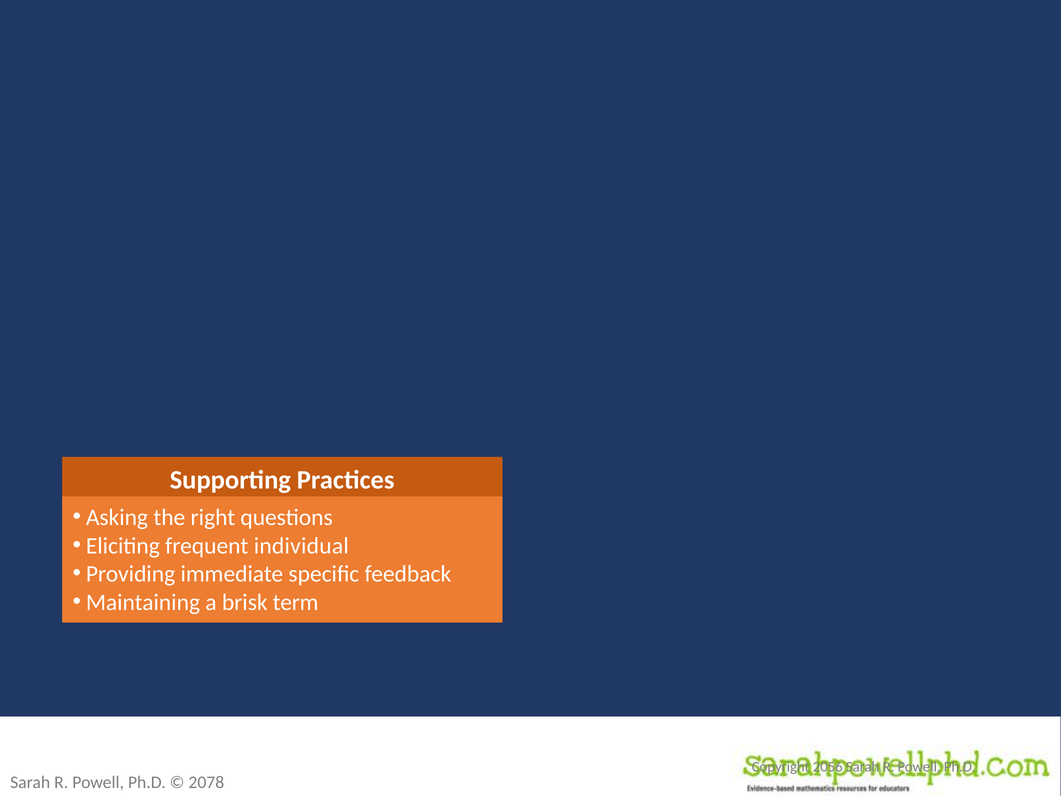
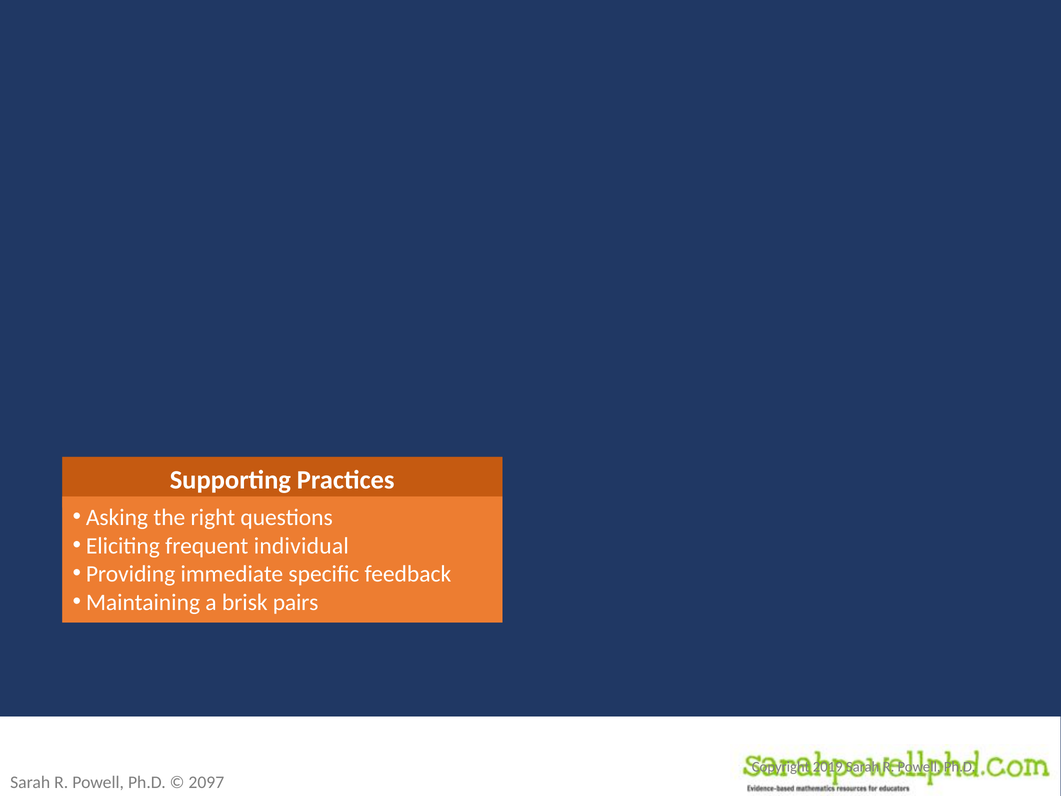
term: term -> pairs (296, 602)
2056: 2056 -> 2019 (828, 766)
2078: 2078 -> 2097 (206, 782)
